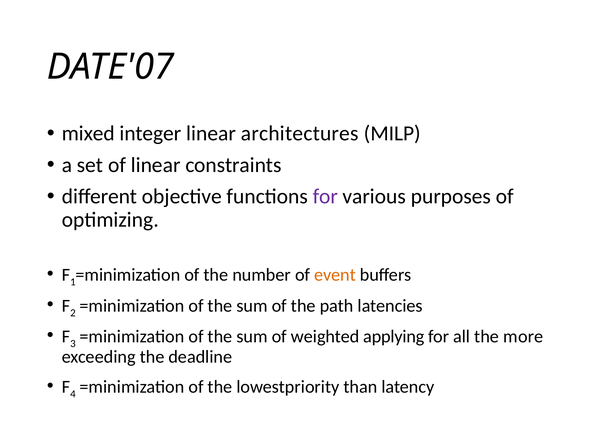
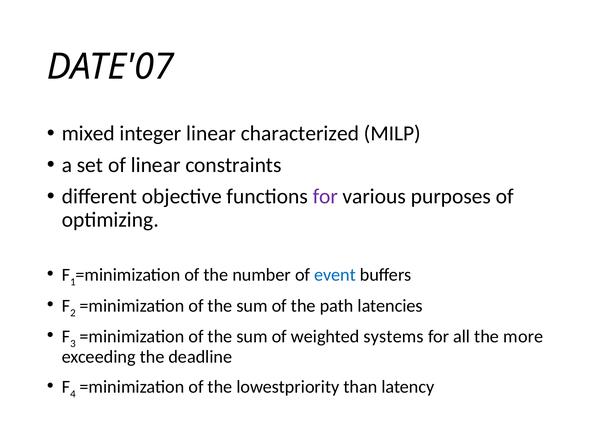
architectures: architectures -> characterized (300, 133)
event colour: orange -> blue (335, 275)
applying: applying -> systems (394, 337)
